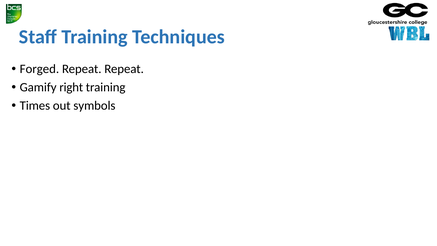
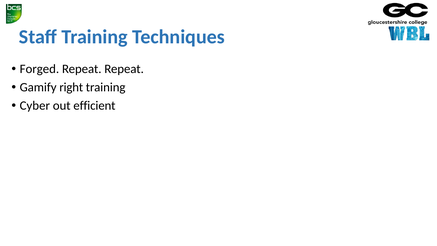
Times: Times -> Cyber (35, 106)
symbols: symbols -> efficient (94, 106)
